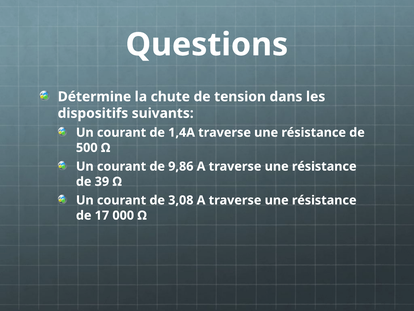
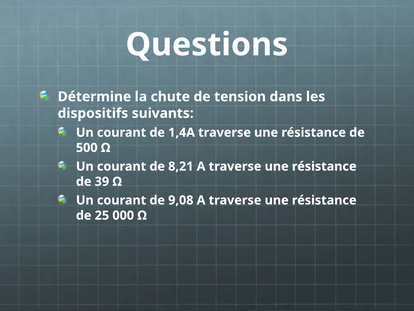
9,86: 9,86 -> 8,21 (181, 166)
3,08: 3,08 -> 9,08 (181, 200)
17: 17 -> 25 (102, 215)
